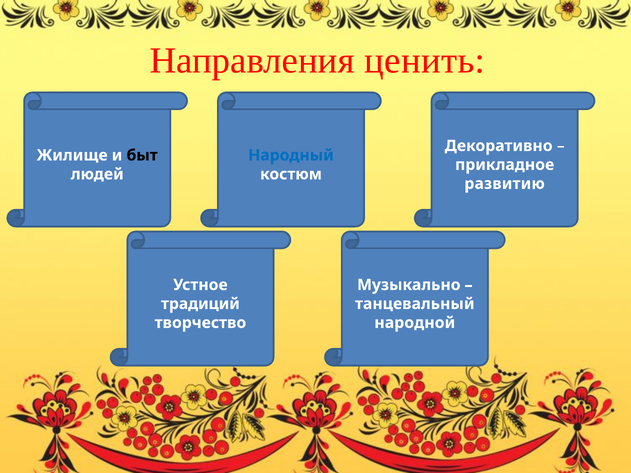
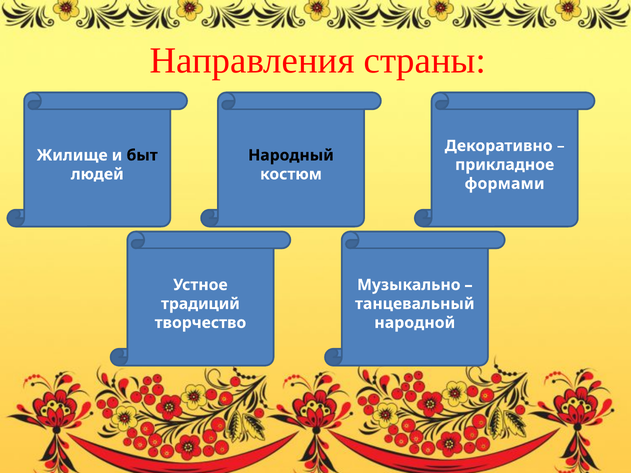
ценить: ценить -> страны (425, 61)
Народный colour: blue -> black (291, 155)
развитию: развитию -> формами (505, 184)
